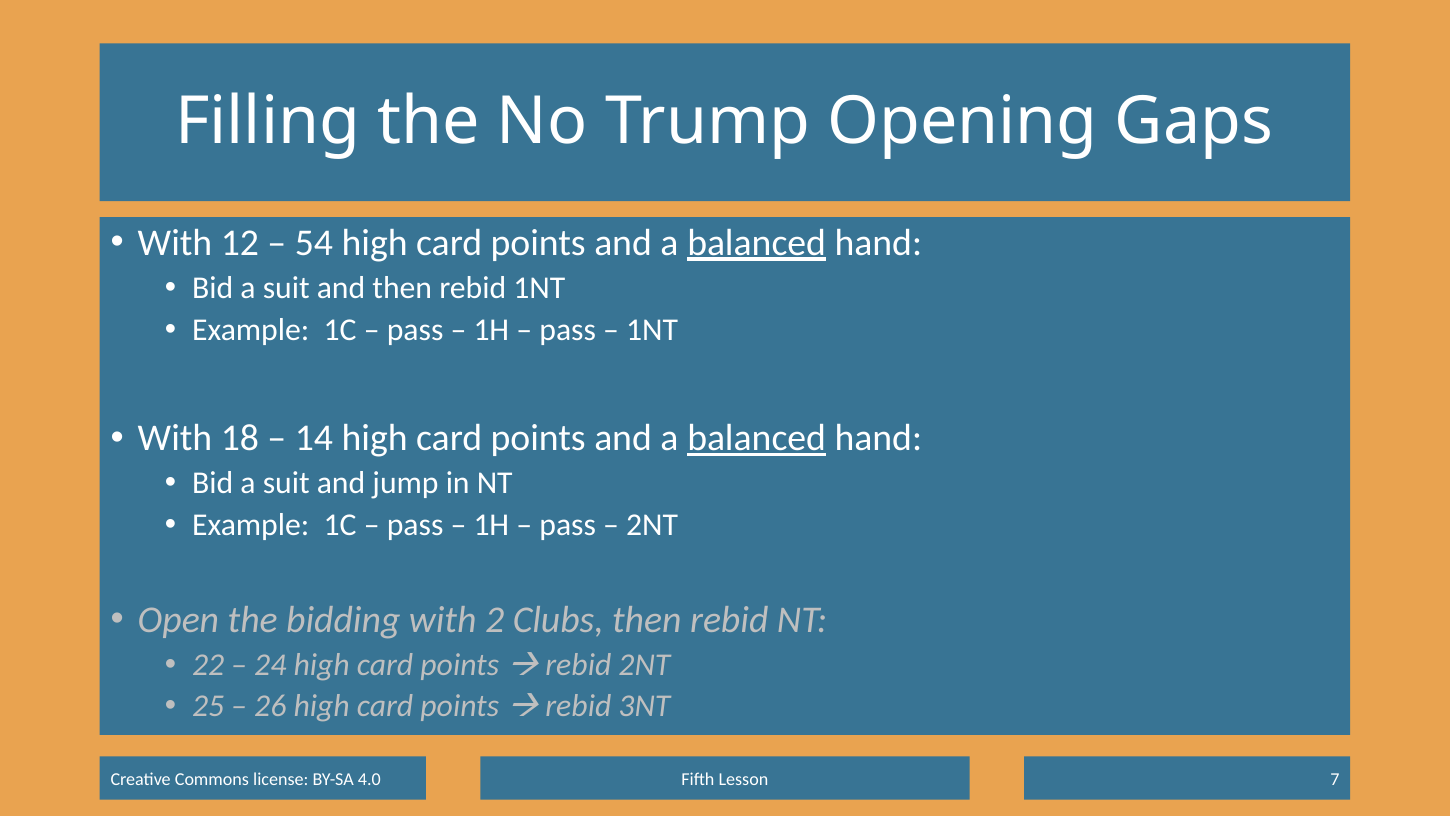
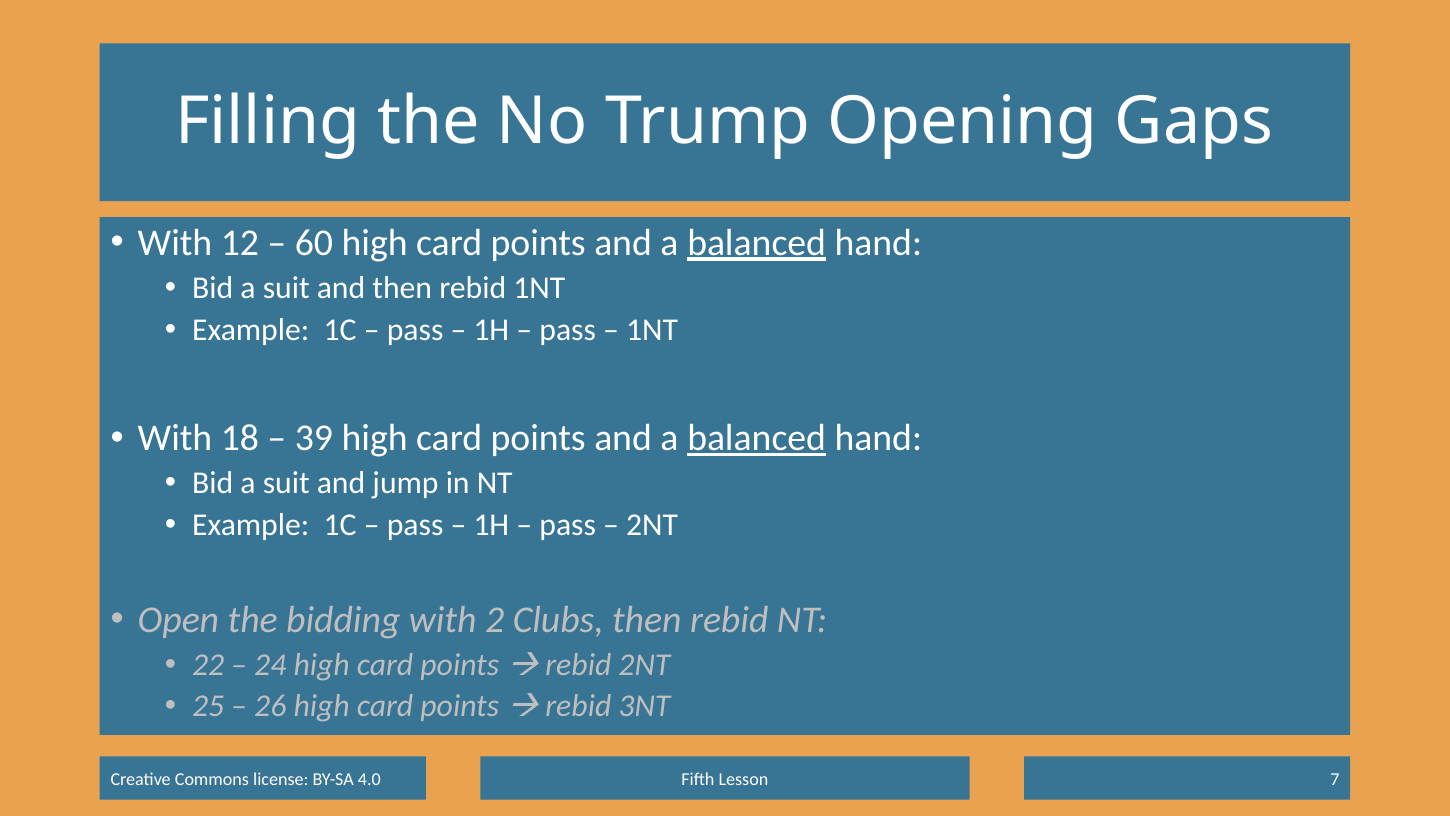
54: 54 -> 60 (314, 243)
14: 14 -> 39 (314, 438)
